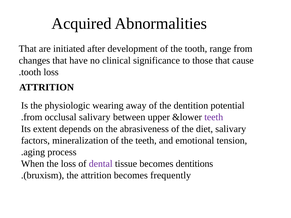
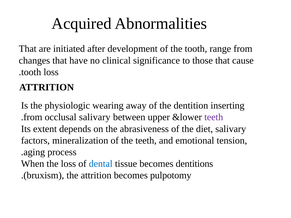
potential: potential -> inserting (228, 106)
dental colour: purple -> blue (101, 164)
frequently: frequently -> pulpotomy (171, 176)
